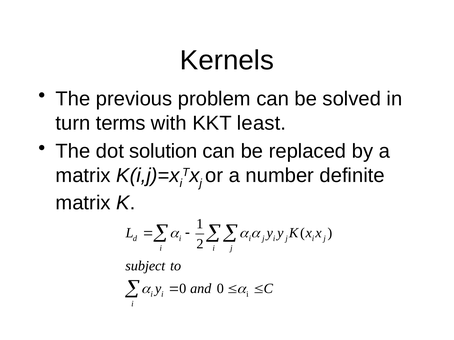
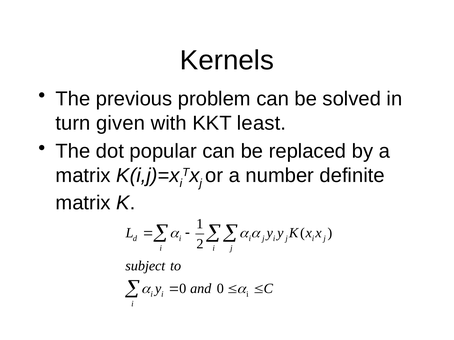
terms: terms -> given (121, 123)
solution: solution -> popular (163, 152)
